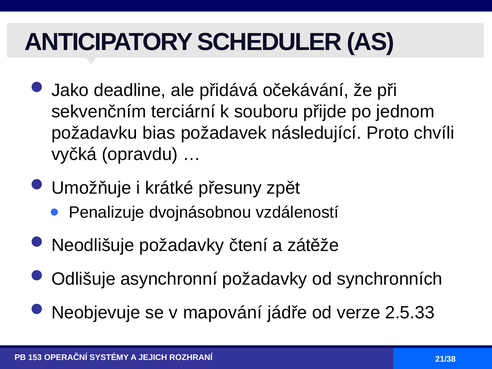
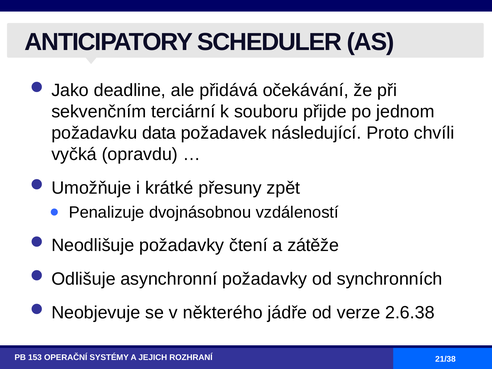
bias: bias -> data (159, 133)
mapování: mapování -> některého (223, 313)
2.5.33: 2.5.33 -> 2.6.38 (410, 313)
